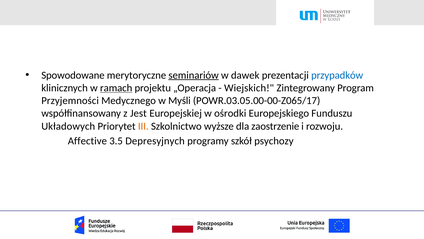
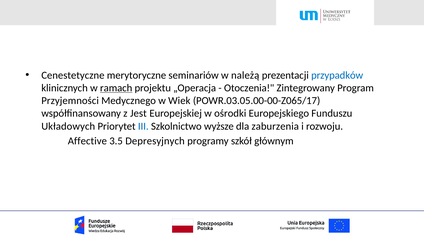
Spowodowane: Spowodowane -> Cenestetyczne (73, 75)
seminariów underline: present -> none (194, 75)
dawek: dawek -> należą (245, 75)
Wiejskich: Wiejskich -> Otoczenia (249, 88)
Myśli: Myśli -> Wiek (179, 100)
III colour: orange -> blue (143, 126)
zaostrzenie: zaostrzenie -> zaburzenia (275, 126)
psychozy: psychozy -> głównym (274, 141)
